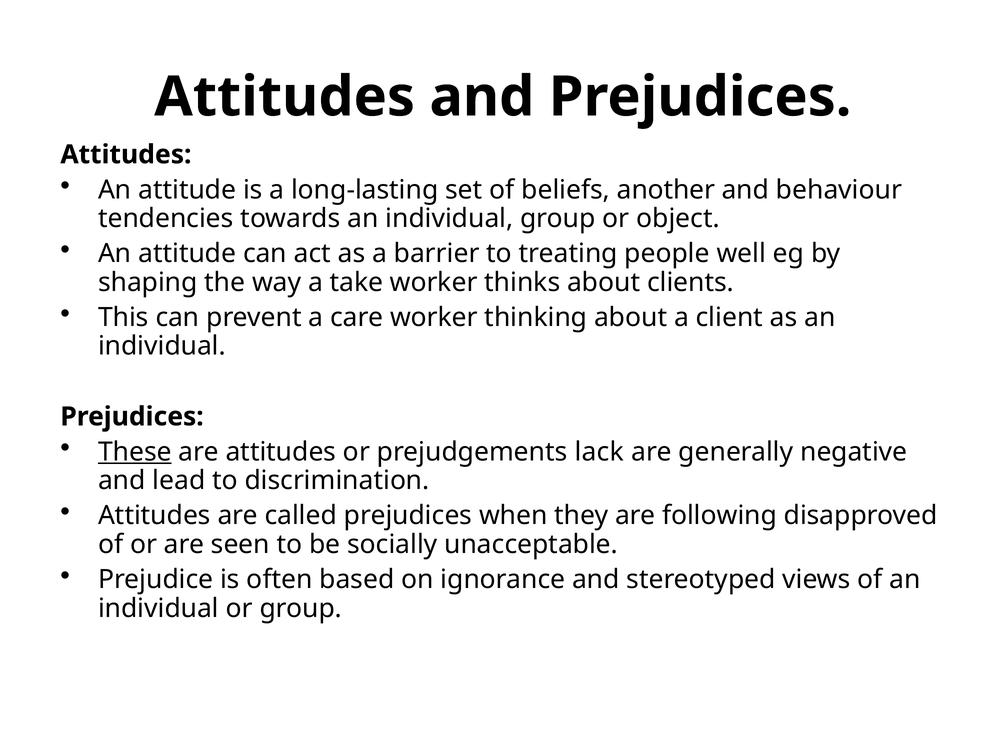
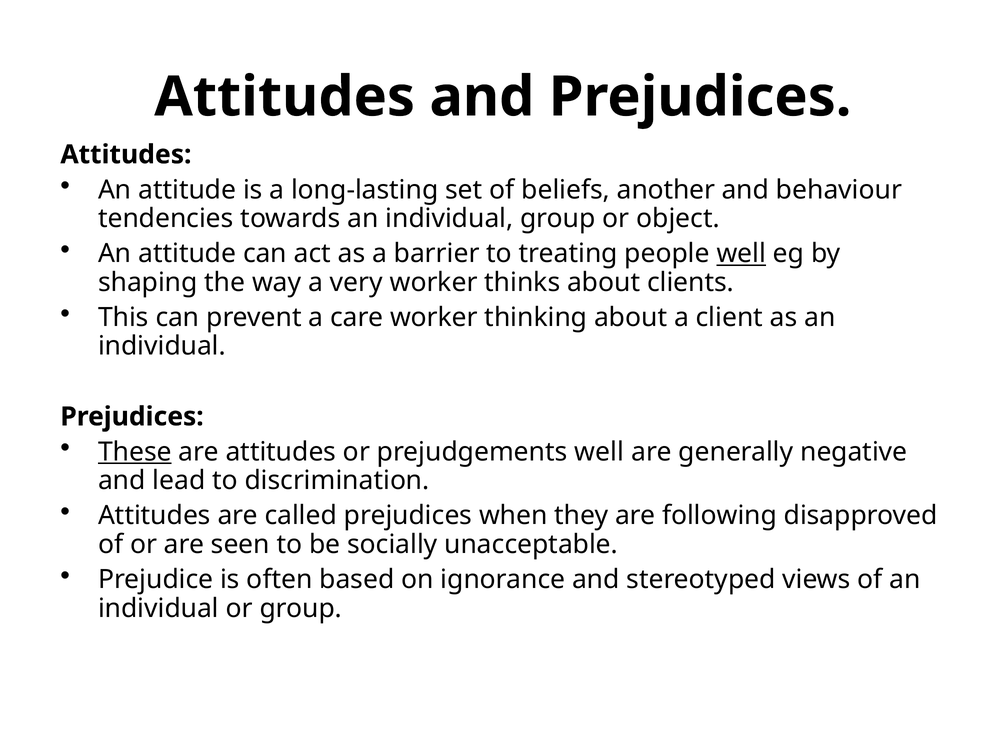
well underline: none -> present (741, 253)
take: take -> very (356, 282)
prejudgements lack: lack -> well (599, 452)
